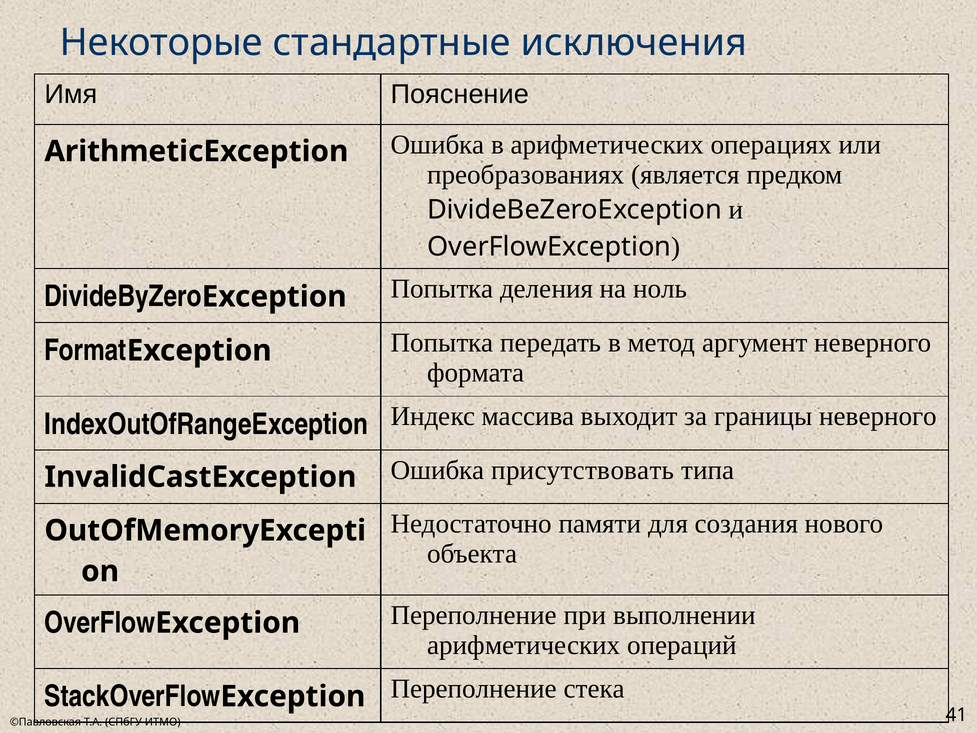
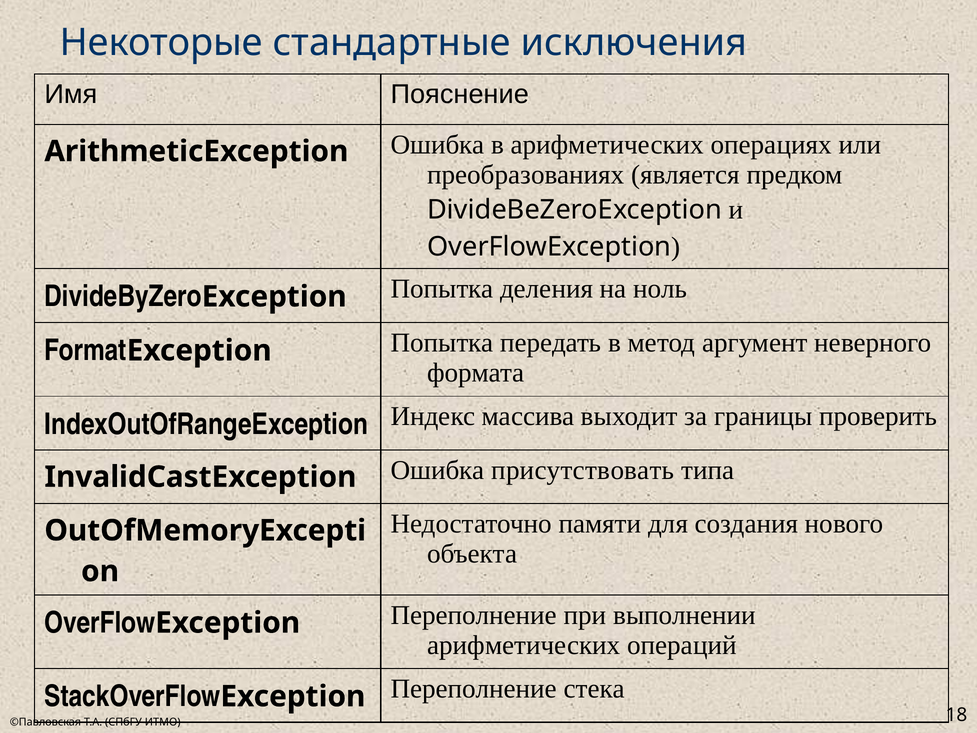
границы неверного: неверного -> проверить (878, 416)
41: 41 -> 18 (956, 715)
